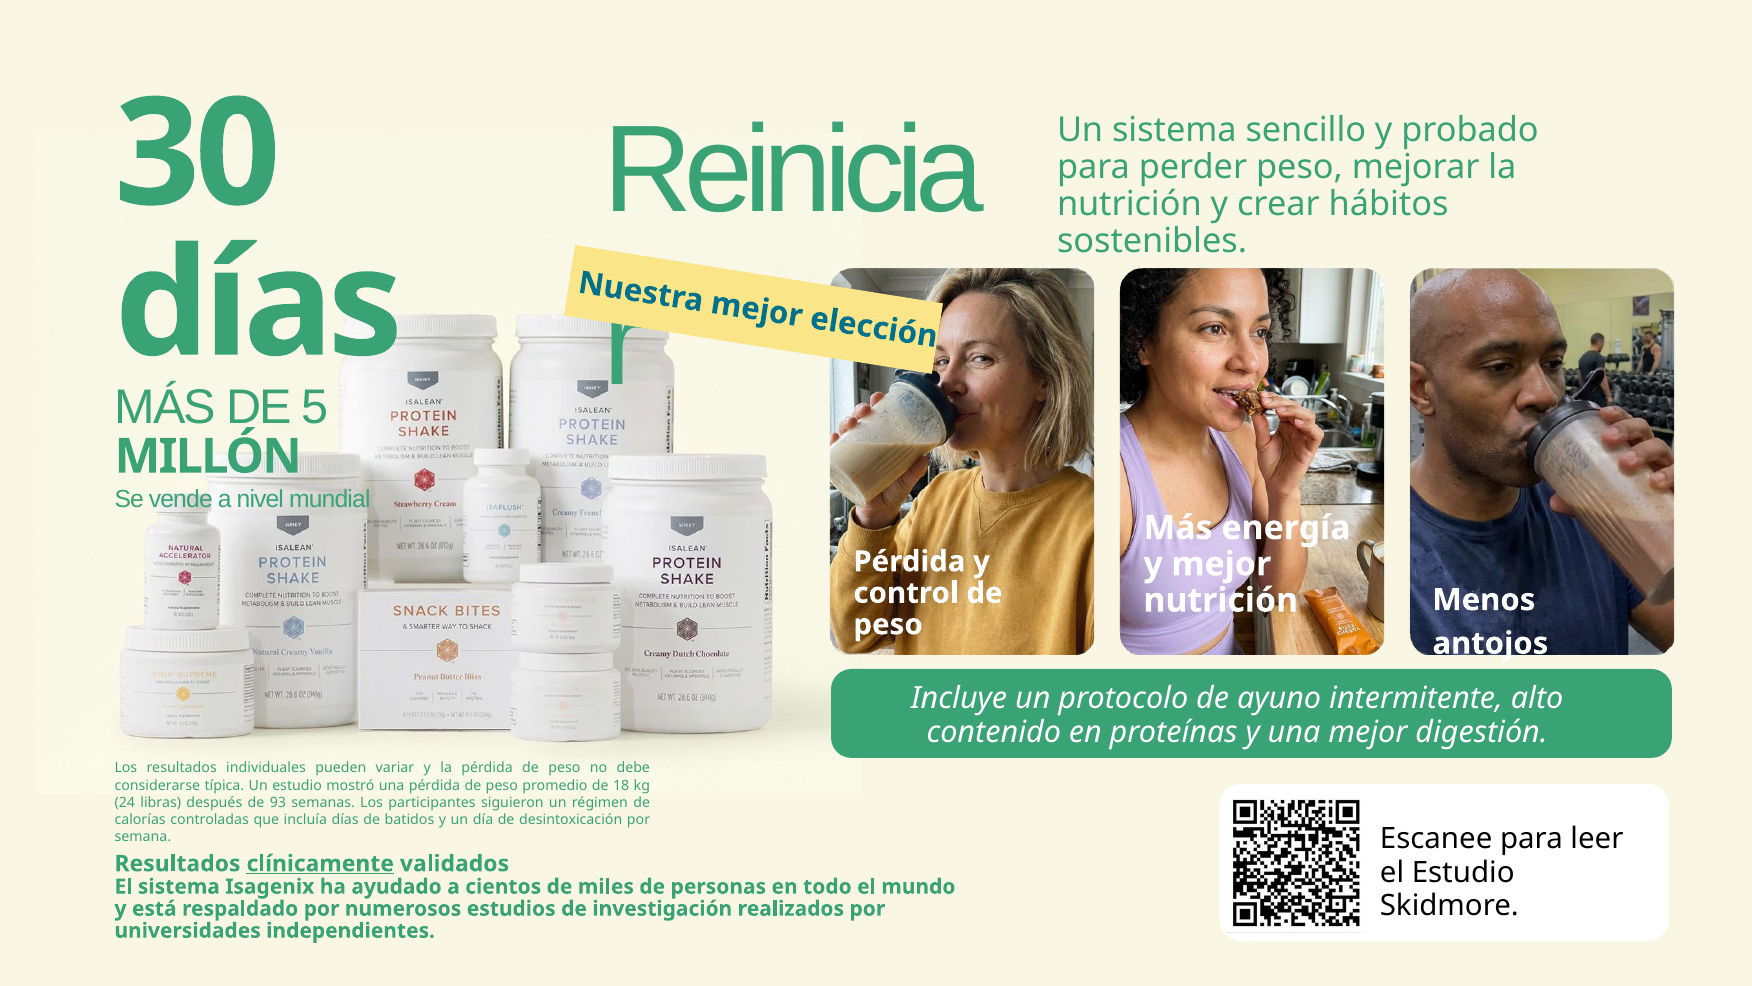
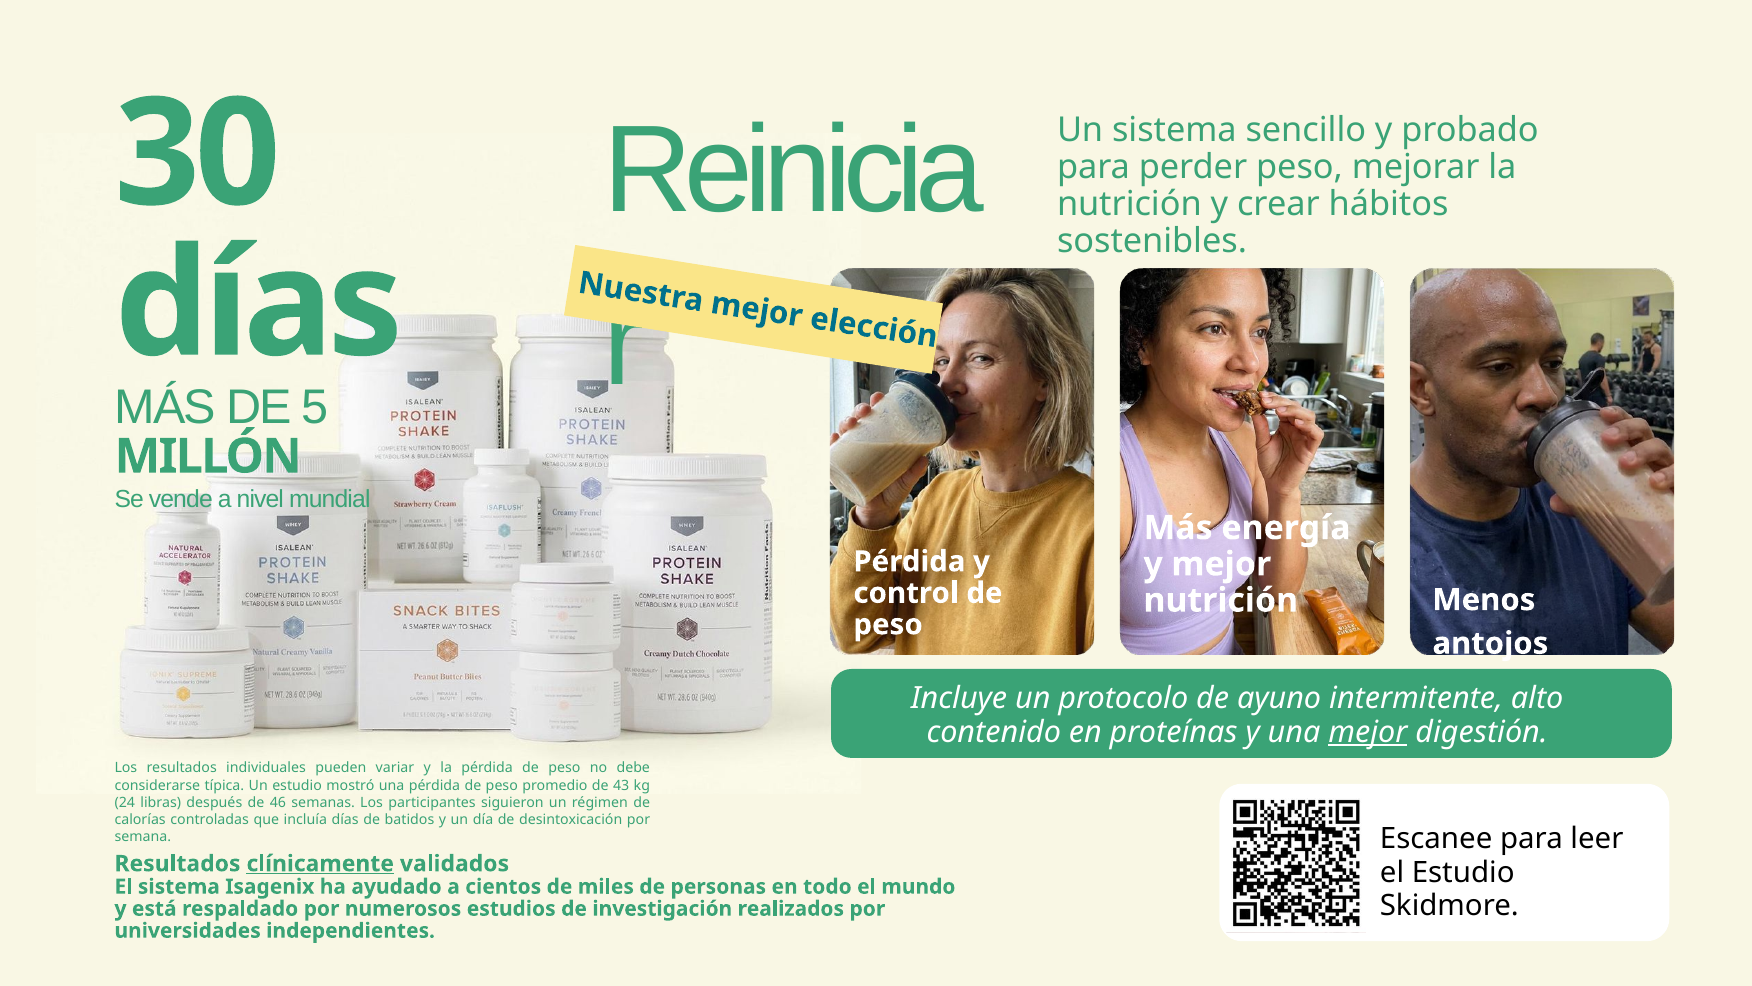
mejor underline: none -> present (1368, 732)
18: 18 -> 43 (621, 786)
93: 93 -> 46 (278, 803)
